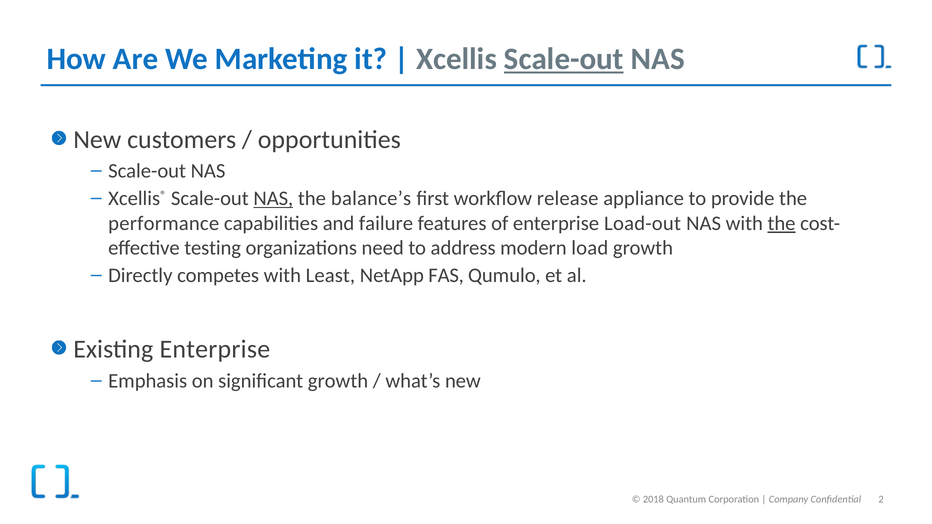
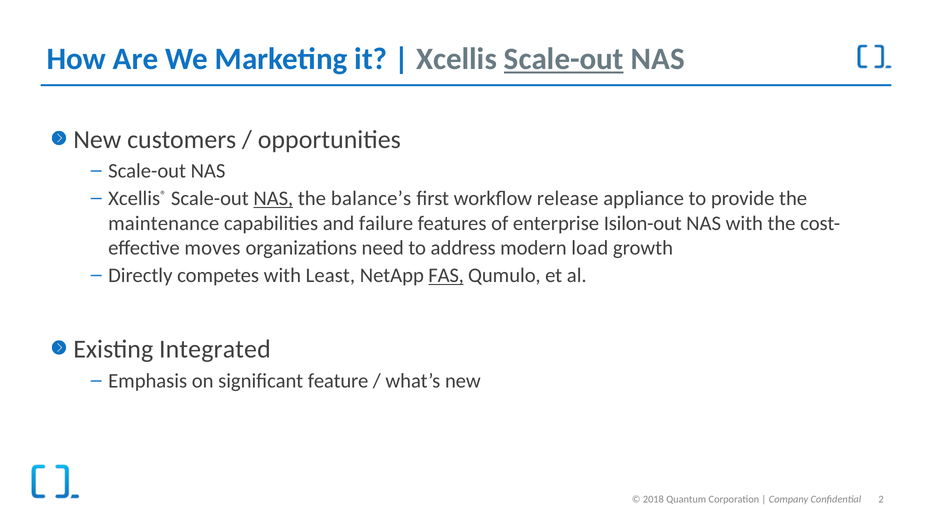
performance: performance -> maintenance (164, 223)
Load-out: Load-out -> Isilon-out (643, 223)
the underline: present -> none (782, 223)
testing: testing -> moves (212, 248)
FAS underline: none -> present (446, 276)
Existing Enterprise: Enterprise -> Integrated (215, 349)
significant growth: growth -> feature (338, 381)
